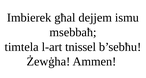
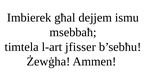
tnissel: tnissel -> jfisser (80, 47)
